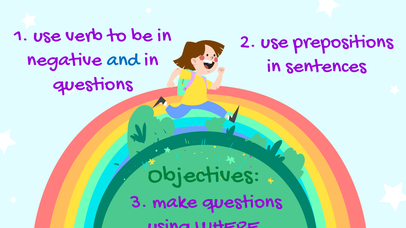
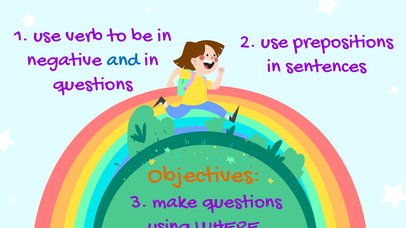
Objectives colour: green -> orange (204, 174)
